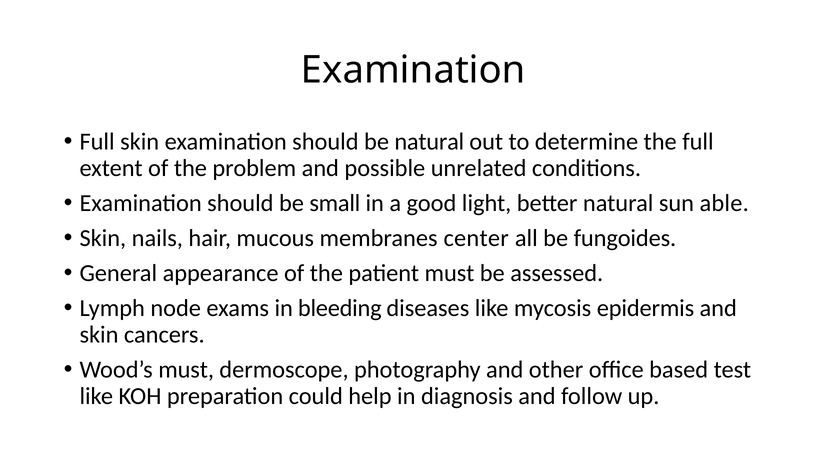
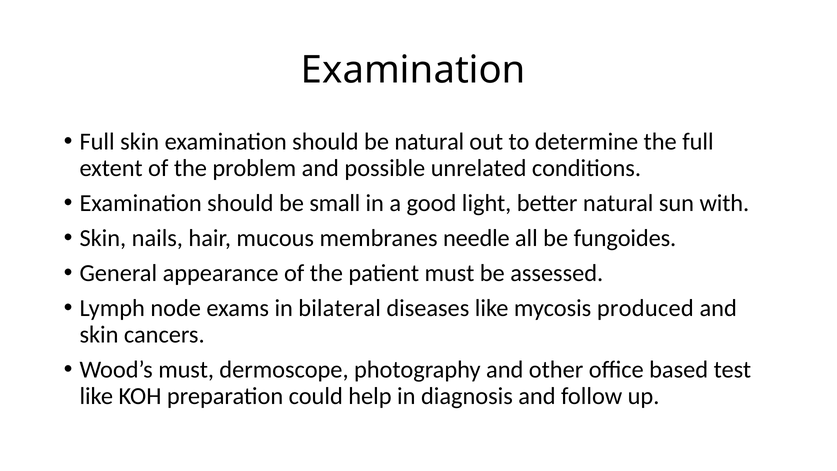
able: able -> with (724, 203)
center: center -> needle (476, 238)
bleeding: bleeding -> bilateral (340, 308)
epidermis: epidermis -> produced (645, 308)
